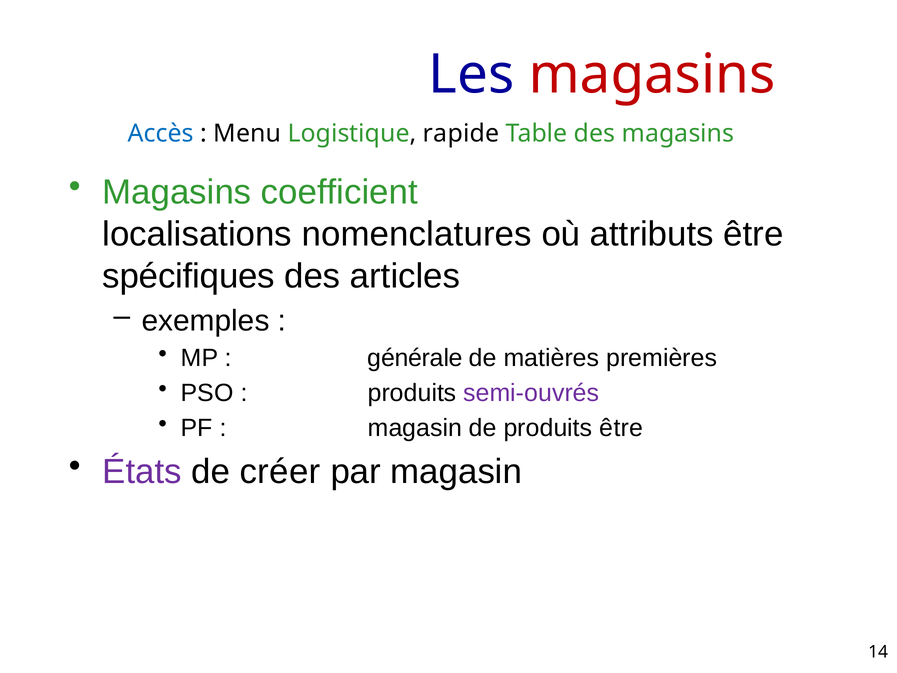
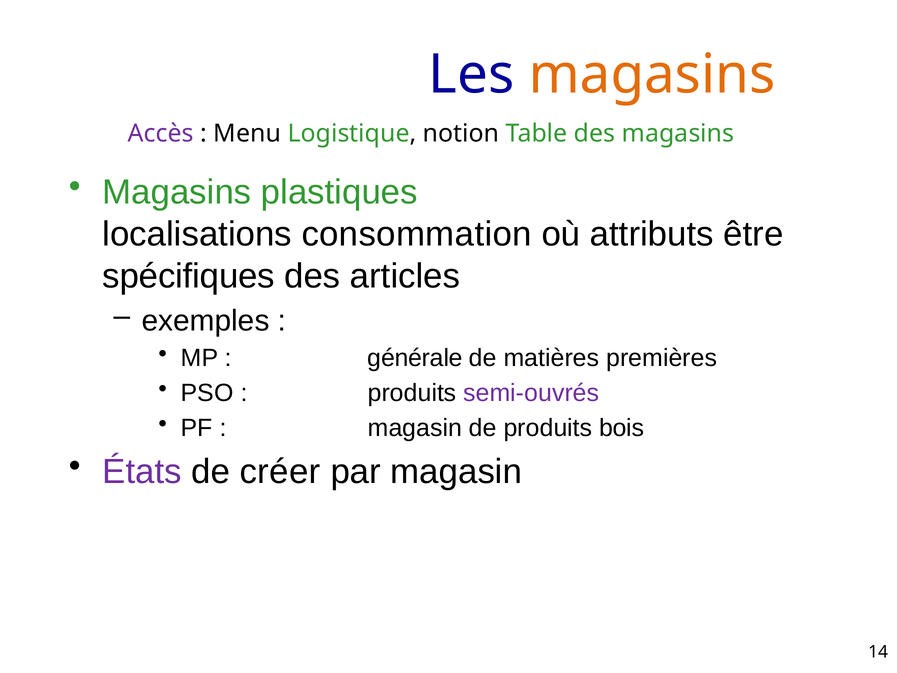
magasins colour: red -> orange (652, 75)
Accès colour: blue -> purple (161, 133)
rapide: rapide -> notion (461, 133)
coefficient: coefficient -> plastiques (339, 192)
nomenclatures: nomenclatures -> consommation (417, 234)
produits être: être -> bois (622, 428)
